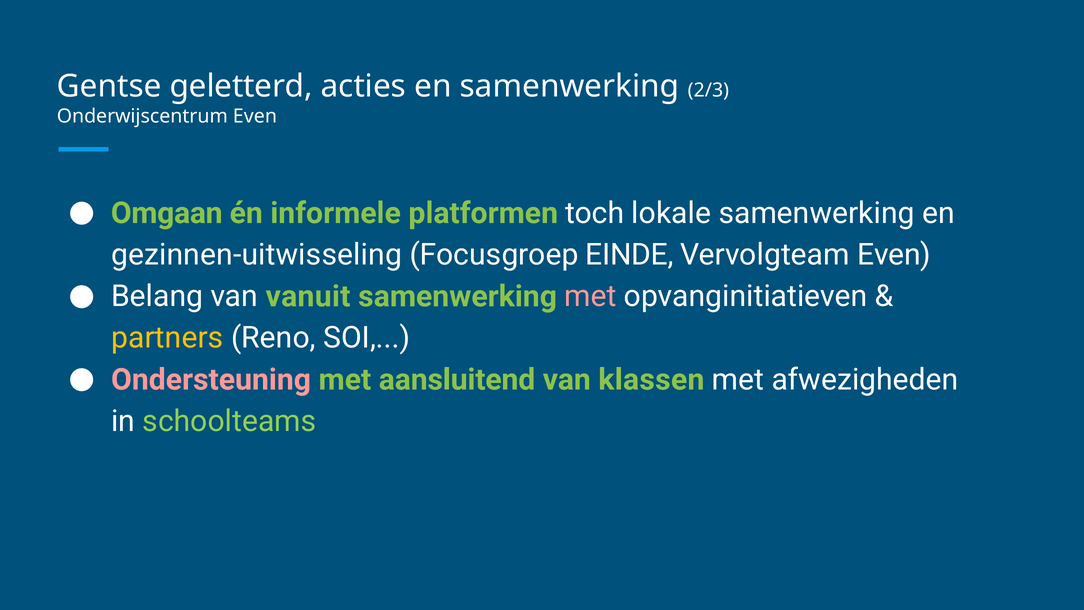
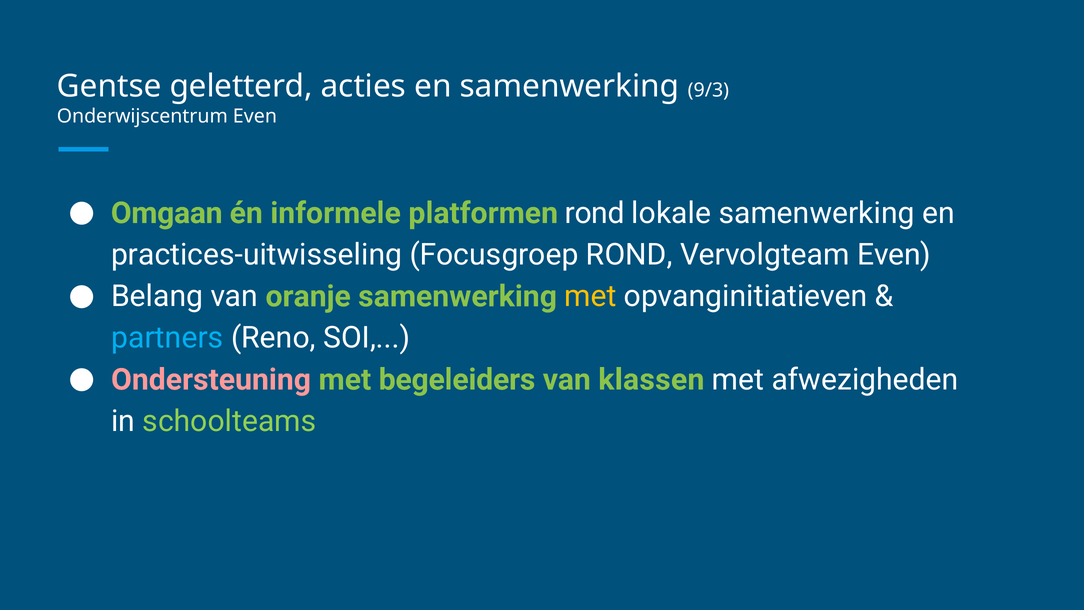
2/3: 2/3 -> 9/3 (708, 90)
platformen toch: toch -> rond (595, 213)
gezinnen-uitwisseling: gezinnen-uitwisseling -> practices-uitwisseling (257, 255)
Focusgroep EINDE: EINDE -> ROND (629, 255)
vanuit: vanuit -> oranje (308, 296)
met colour: pink -> yellow (590, 296)
partners colour: yellow -> light blue (167, 338)
aansluitend: aansluitend -> begeleiders (457, 380)
